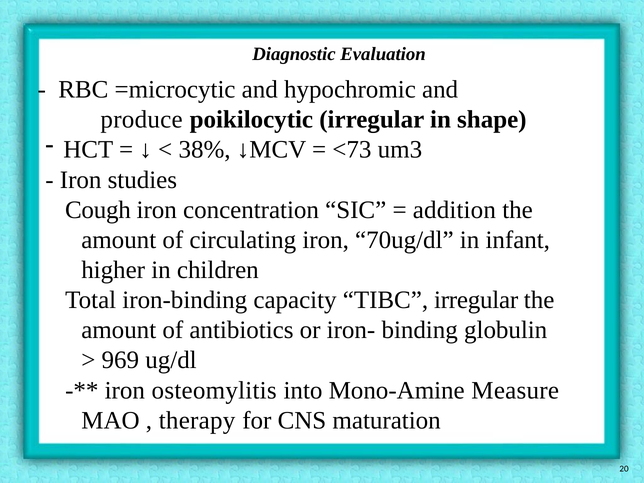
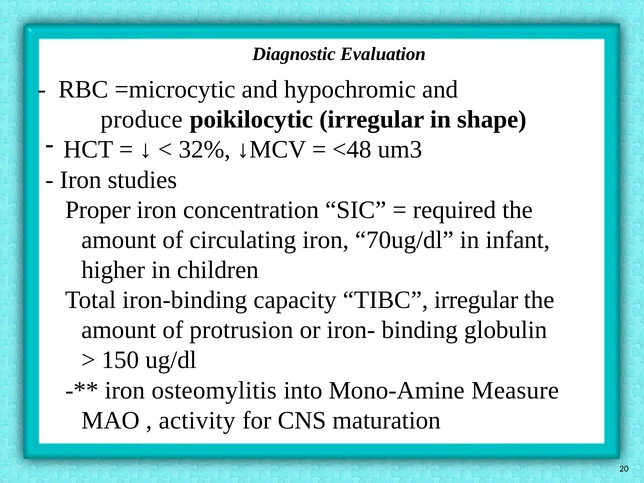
38%: 38% -> 32% (205, 150)
<73: <73 -> <48 (352, 150)
Cough: Cough -> Proper (98, 210)
addition: addition -> required (454, 210)
antibiotics: antibiotics -> protrusion (241, 330)
969: 969 -> 150 (120, 360)
therapy: therapy -> activity (197, 420)
